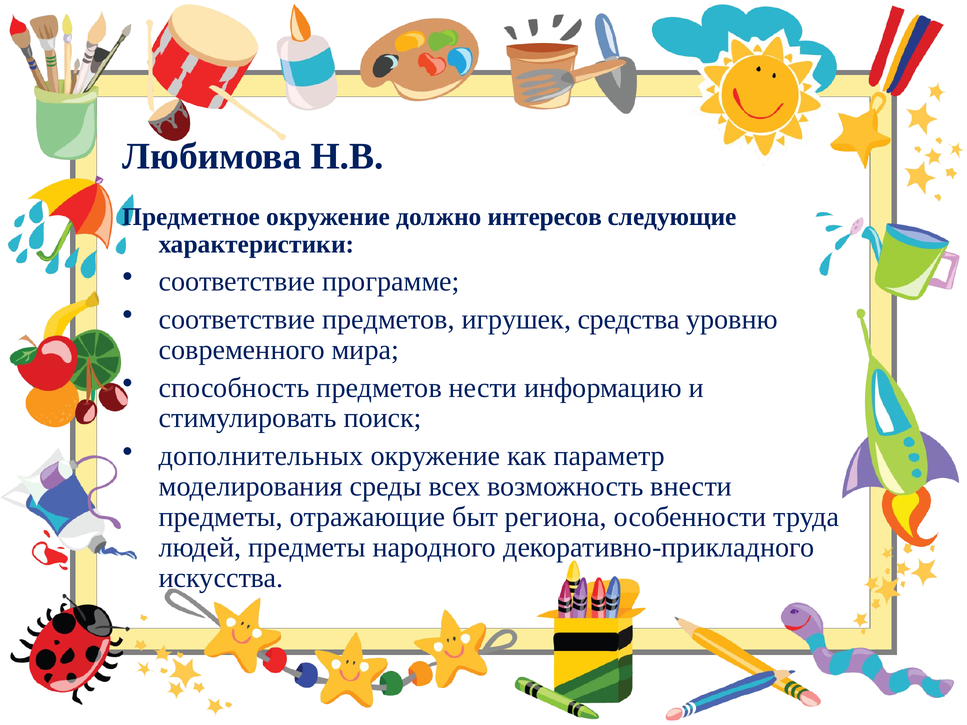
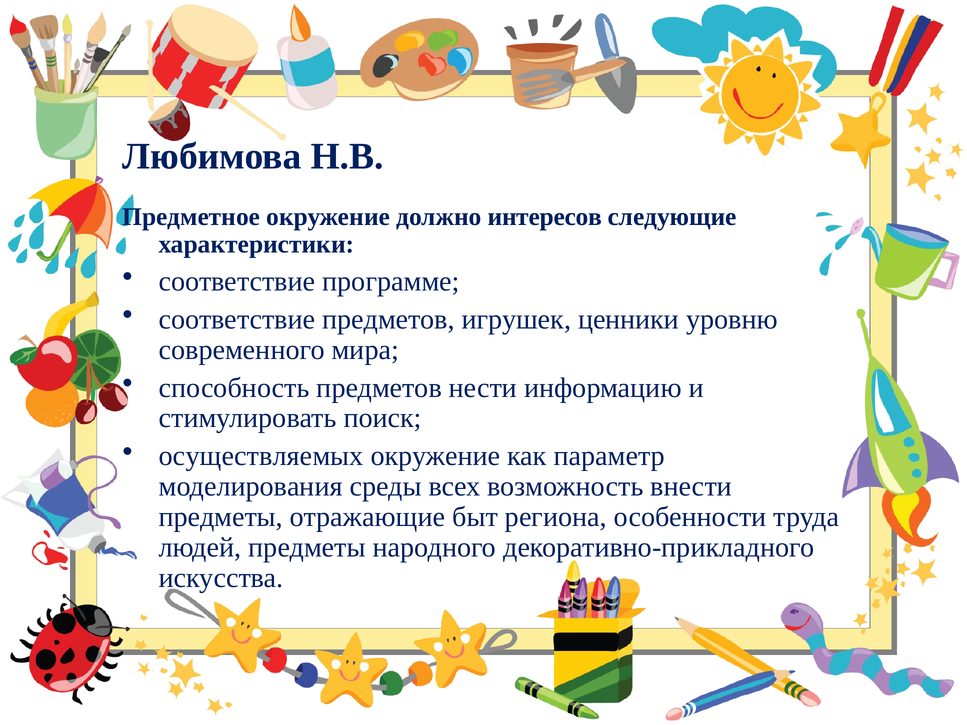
средства: средства -> ценники (629, 319)
дополнительных: дополнительных -> осуществляемых (261, 456)
